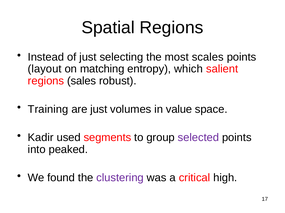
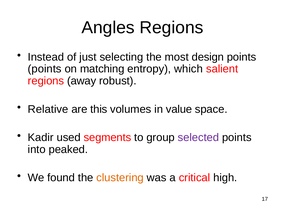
Spatial: Spatial -> Angles (108, 28)
scales: scales -> design (208, 57)
layout: layout -> points (45, 69)
sales: sales -> away (82, 81)
Training: Training -> Relative (48, 110)
are just: just -> this (99, 110)
clustering colour: purple -> orange (120, 178)
